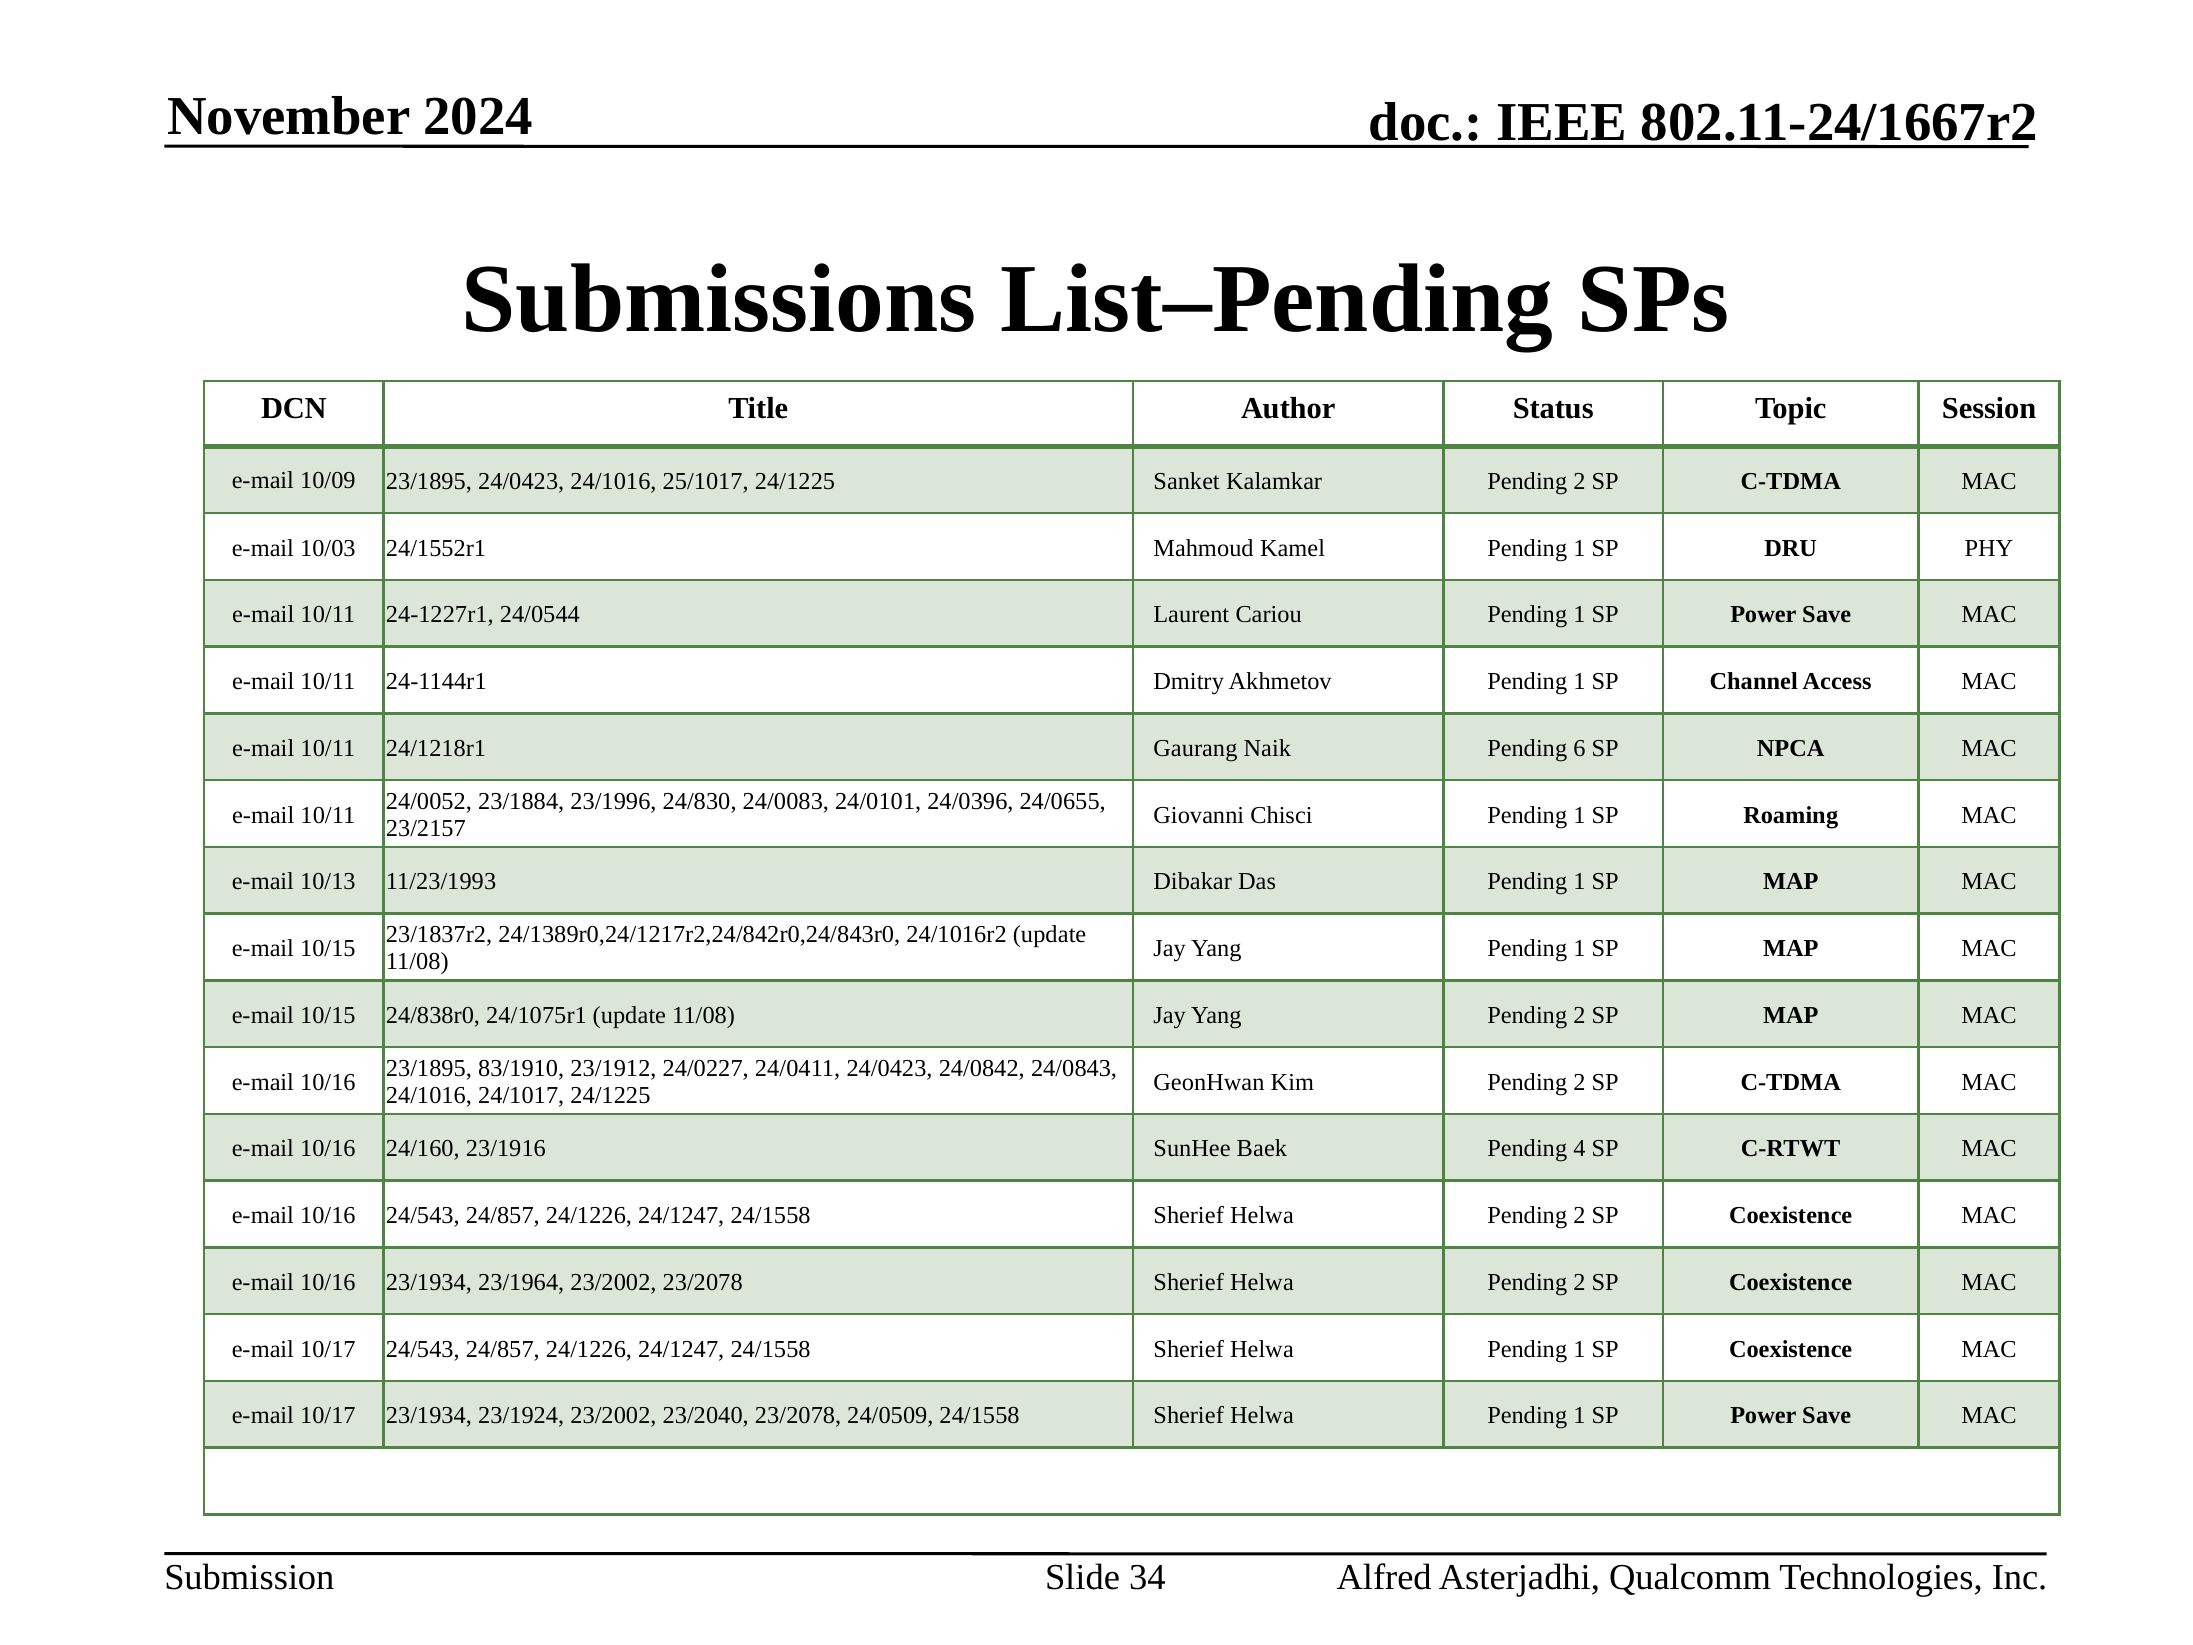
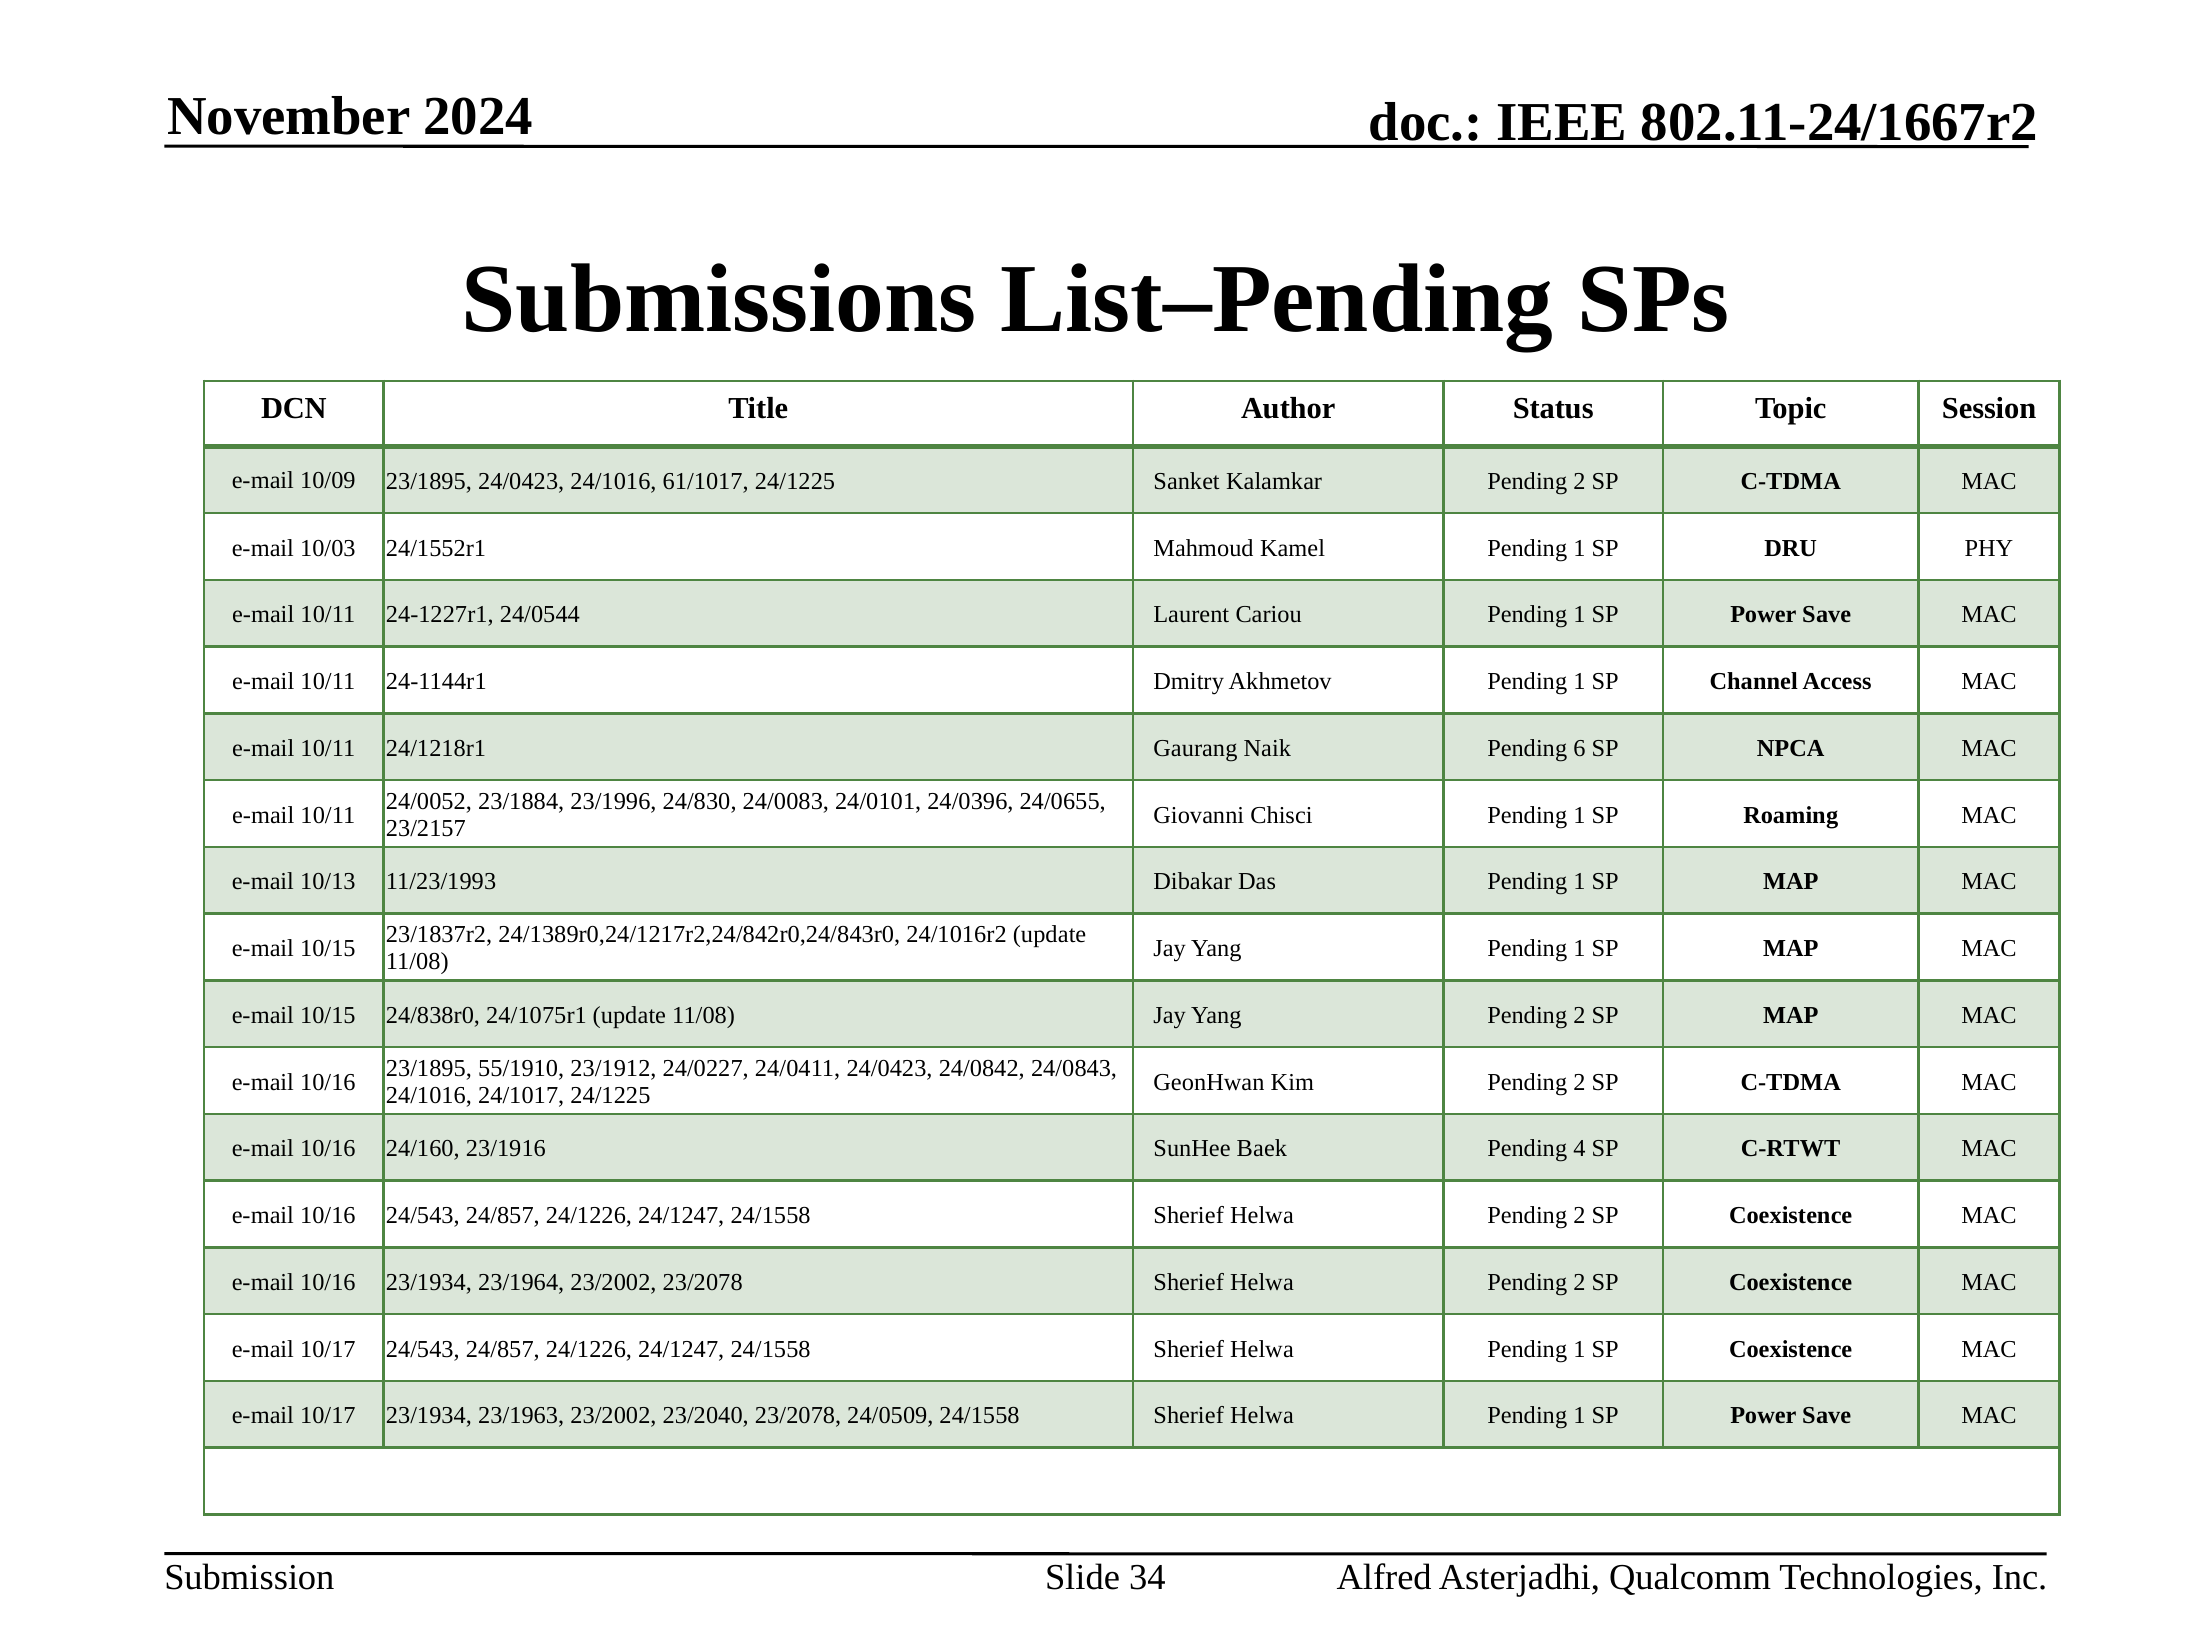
25/1017: 25/1017 -> 61/1017 (706, 481)
83/1910: 83/1910 -> 55/1910 (521, 1068)
23/1924: 23/1924 -> 23/1963 (521, 1416)
